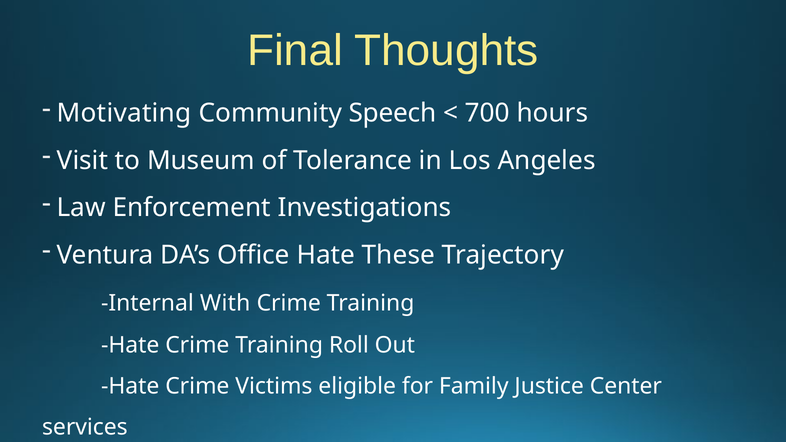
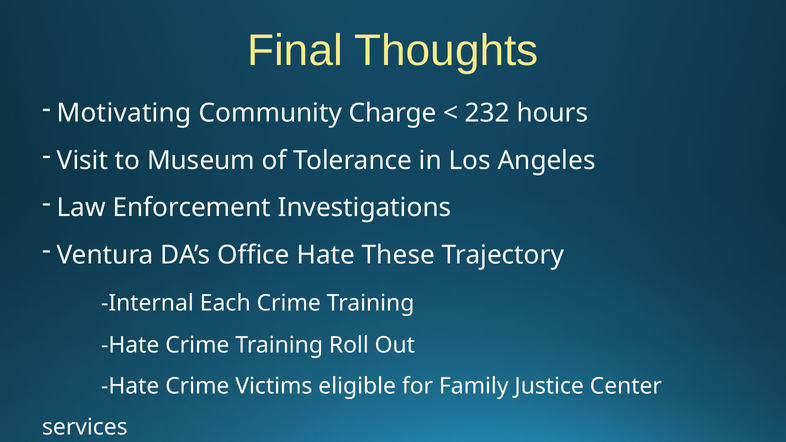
Speech: Speech -> Charge (393, 113)
700: 700 -> 232 (487, 113)
With: With -> Each (225, 303)
